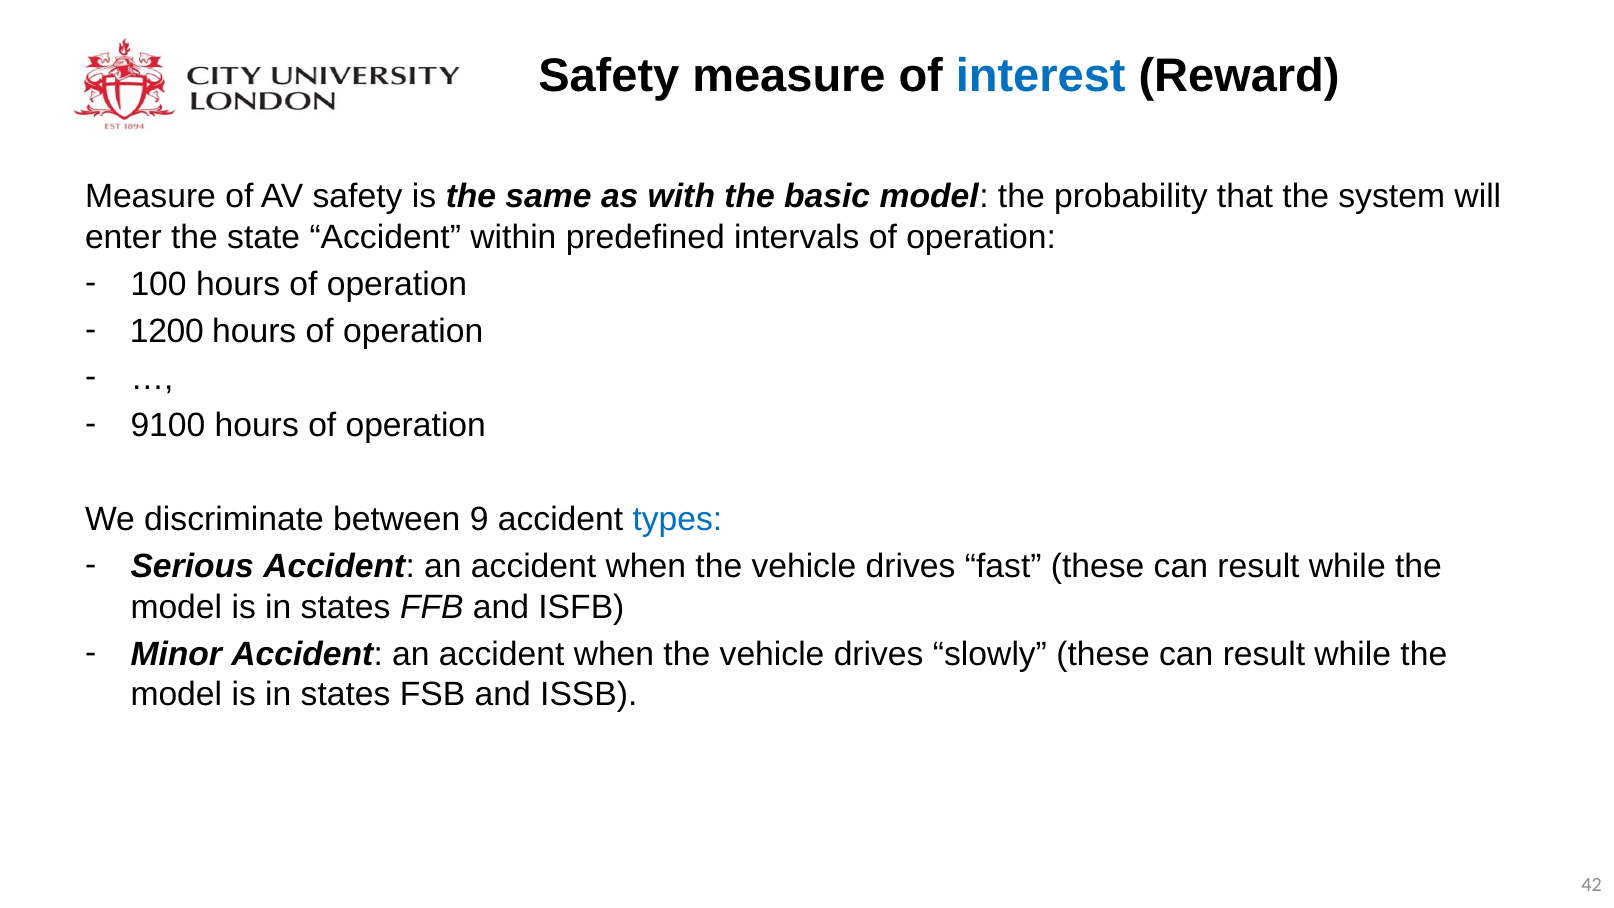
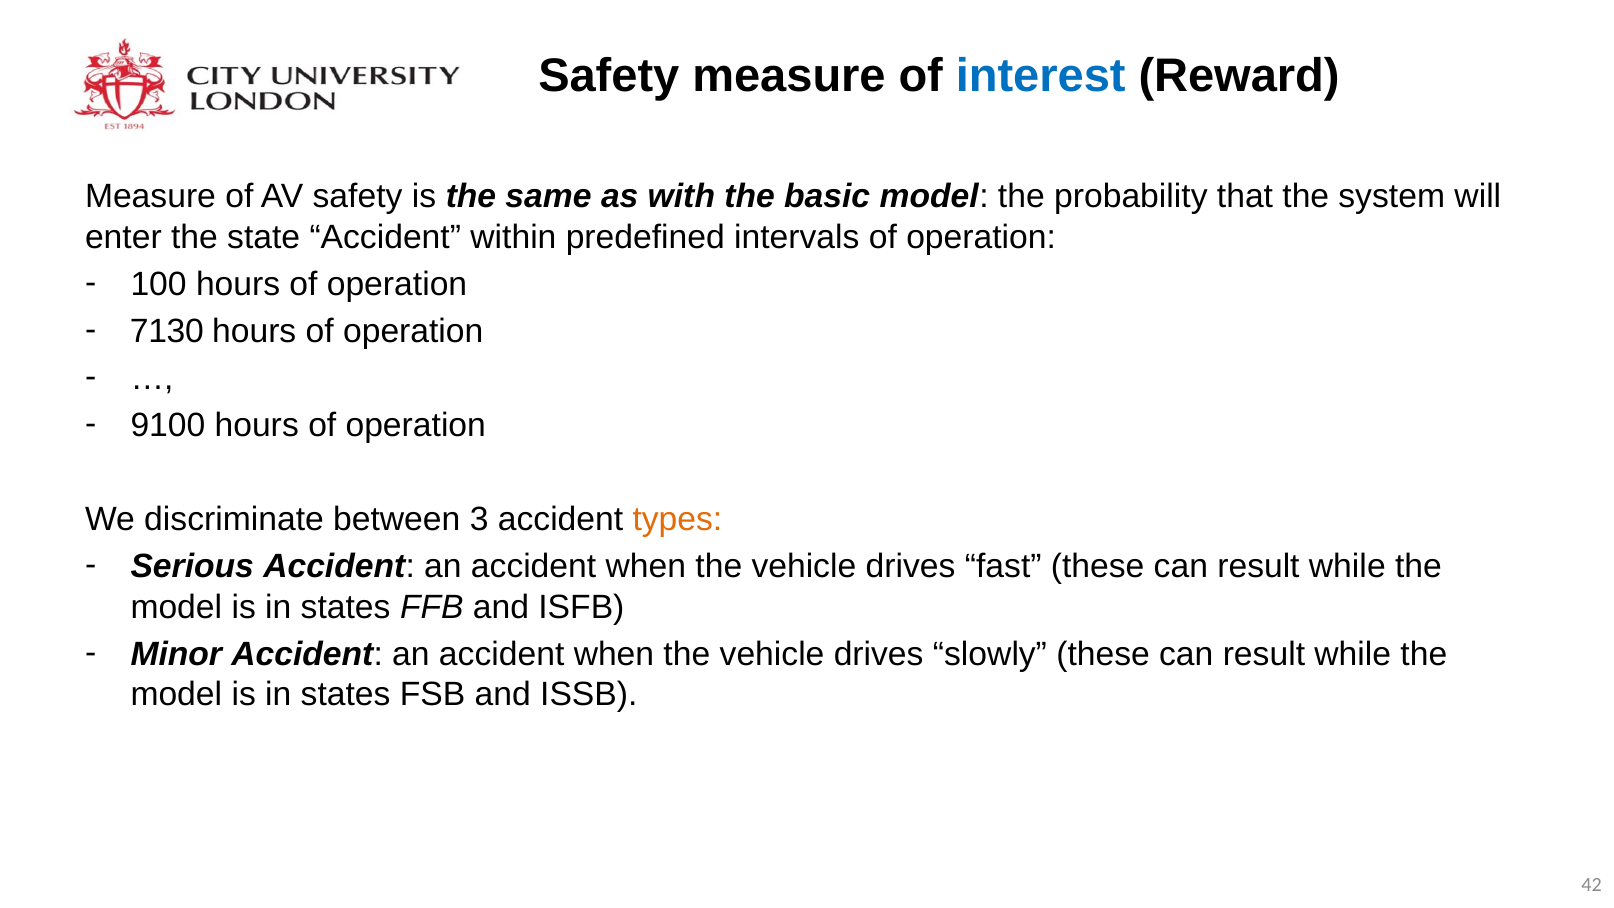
1200: 1200 -> 7130 (167, 331)
9: 9 -> 3 (479, 519)
types colour: blue -> orange (677, 519)
